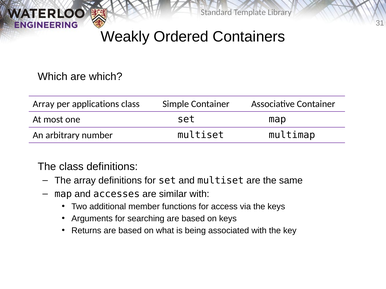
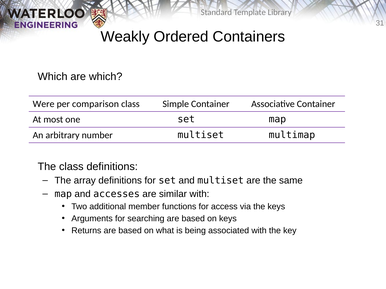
Array: Array -> Were (44, 104)
applications: applications -> comparison (96, 104)
